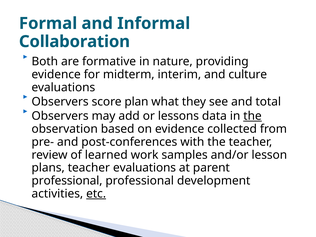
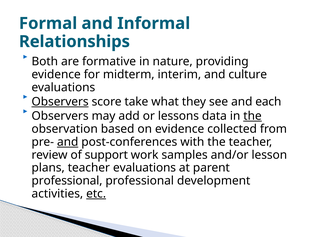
Collaboration: Collaboration -> Relationships (74, 42)
Observers underline: none -> present (60, 102)
plan: plan -> take (136, 102)
total: total -> each (268, 102)
and underline: none -> present (68, 142)
learned: learned -> support (106, 155)
